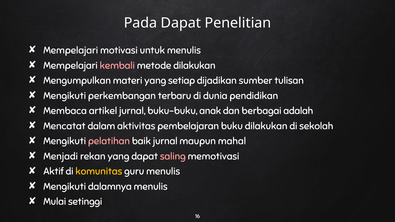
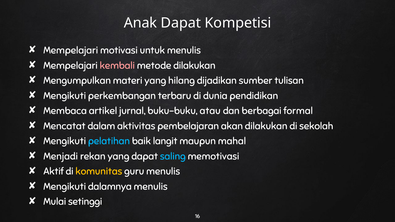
Pada: Pada -> Anak (141, 23)
Penelitian: Penelitian -> Kompetisi (238, 23)
setiap: setiap -> hilang (182, 81)
anak: anak -> atau (210, 111)
adalah: adalah -> formal (298, 111)
buku: buku -> akan (232, 126)
pelatihan colour: pink -> light blue (109, 141)
baik jurnal: jurnal -> langit (165, 141)
saling colour: pink -> light blue (173, 156)
